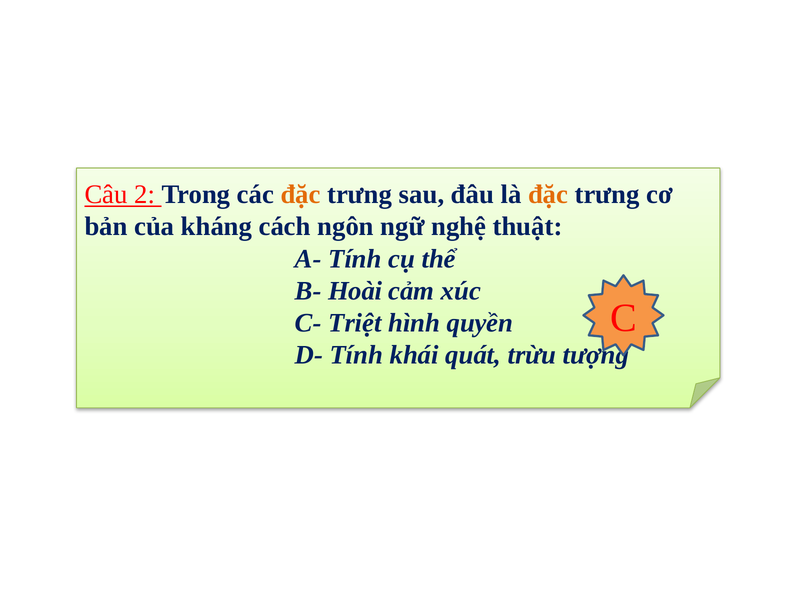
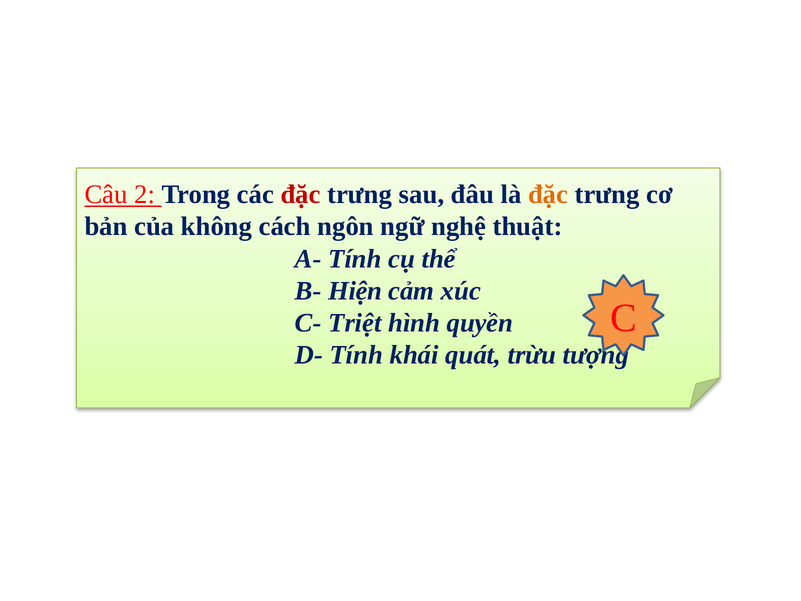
đặc colour: orange -> red (301, 195)
kháng: kháng -> không (217, 227)
Hoài: Hoài -> Hiện (355, 291)
